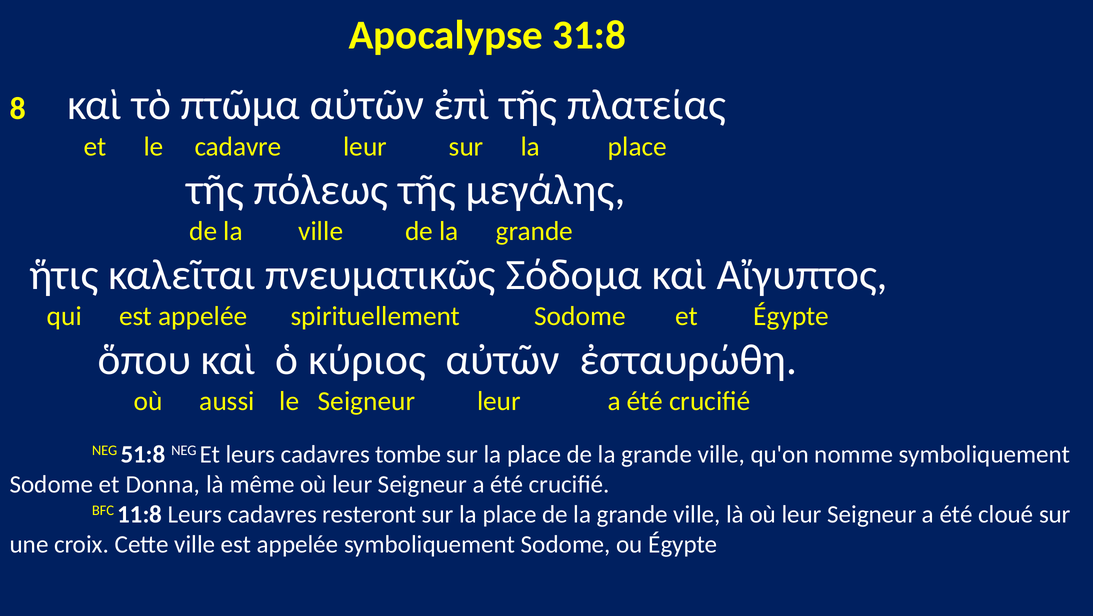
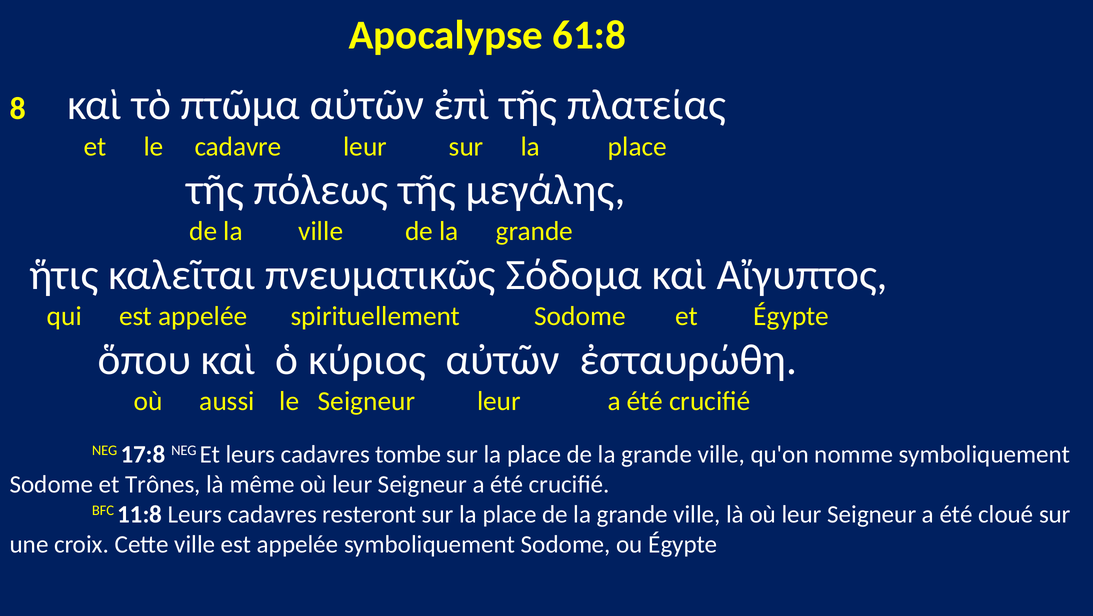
31:8: 31:8 -> 61:8 (589, 35)
51:8: 51:8 -> 17:8 (143, 455)
Donna: Donna -> Trônes (163, 485)
